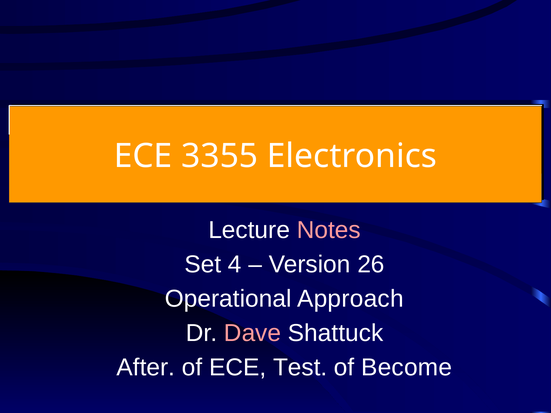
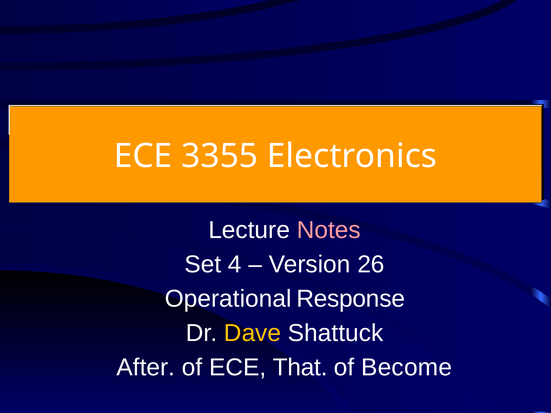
Approach: Approach -> Response (351, 299)
Dave colour: pink -> yellow (253, 333)
Test: Test -> That (300, 367)
